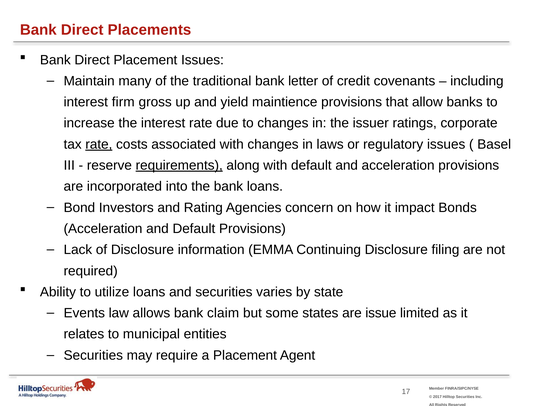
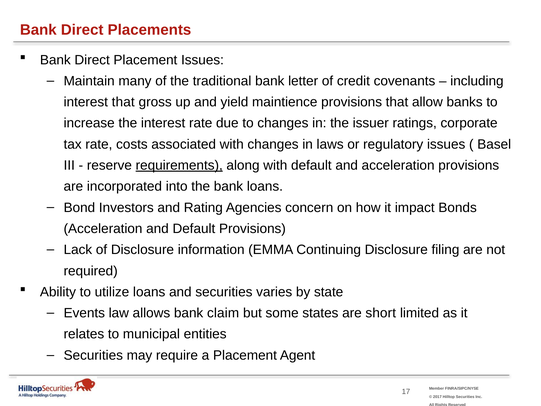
interest firm: firm -> that (123, 102)
rate underline: present -> none (99, 144)
issue: issue -> short (381, 313)
